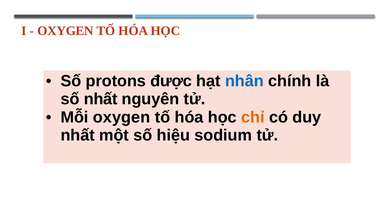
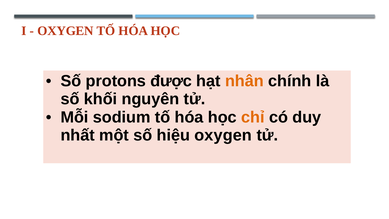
nhân colour: blue -> orange (244, 81)
số nhất: nhất -> khối (101, 99)
Mỗi oxygen: oxygen -> sodium (122, 117)
hiệu sodium: sodium -> oxygen (223, 135)
